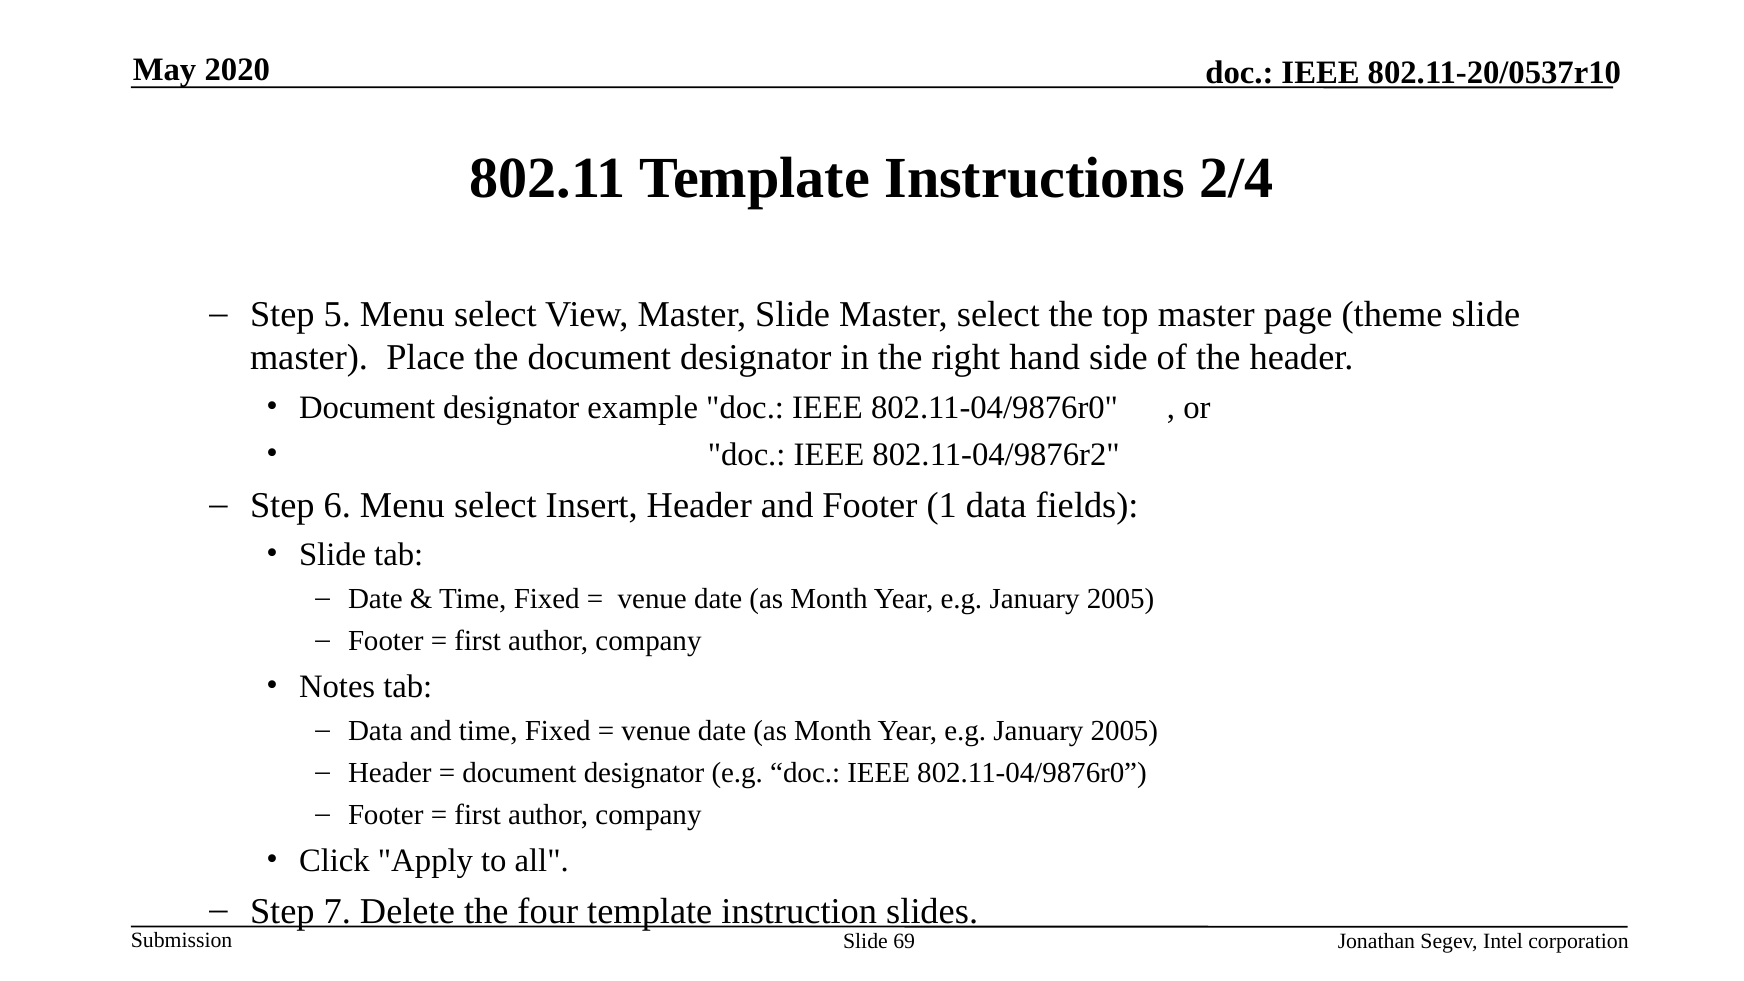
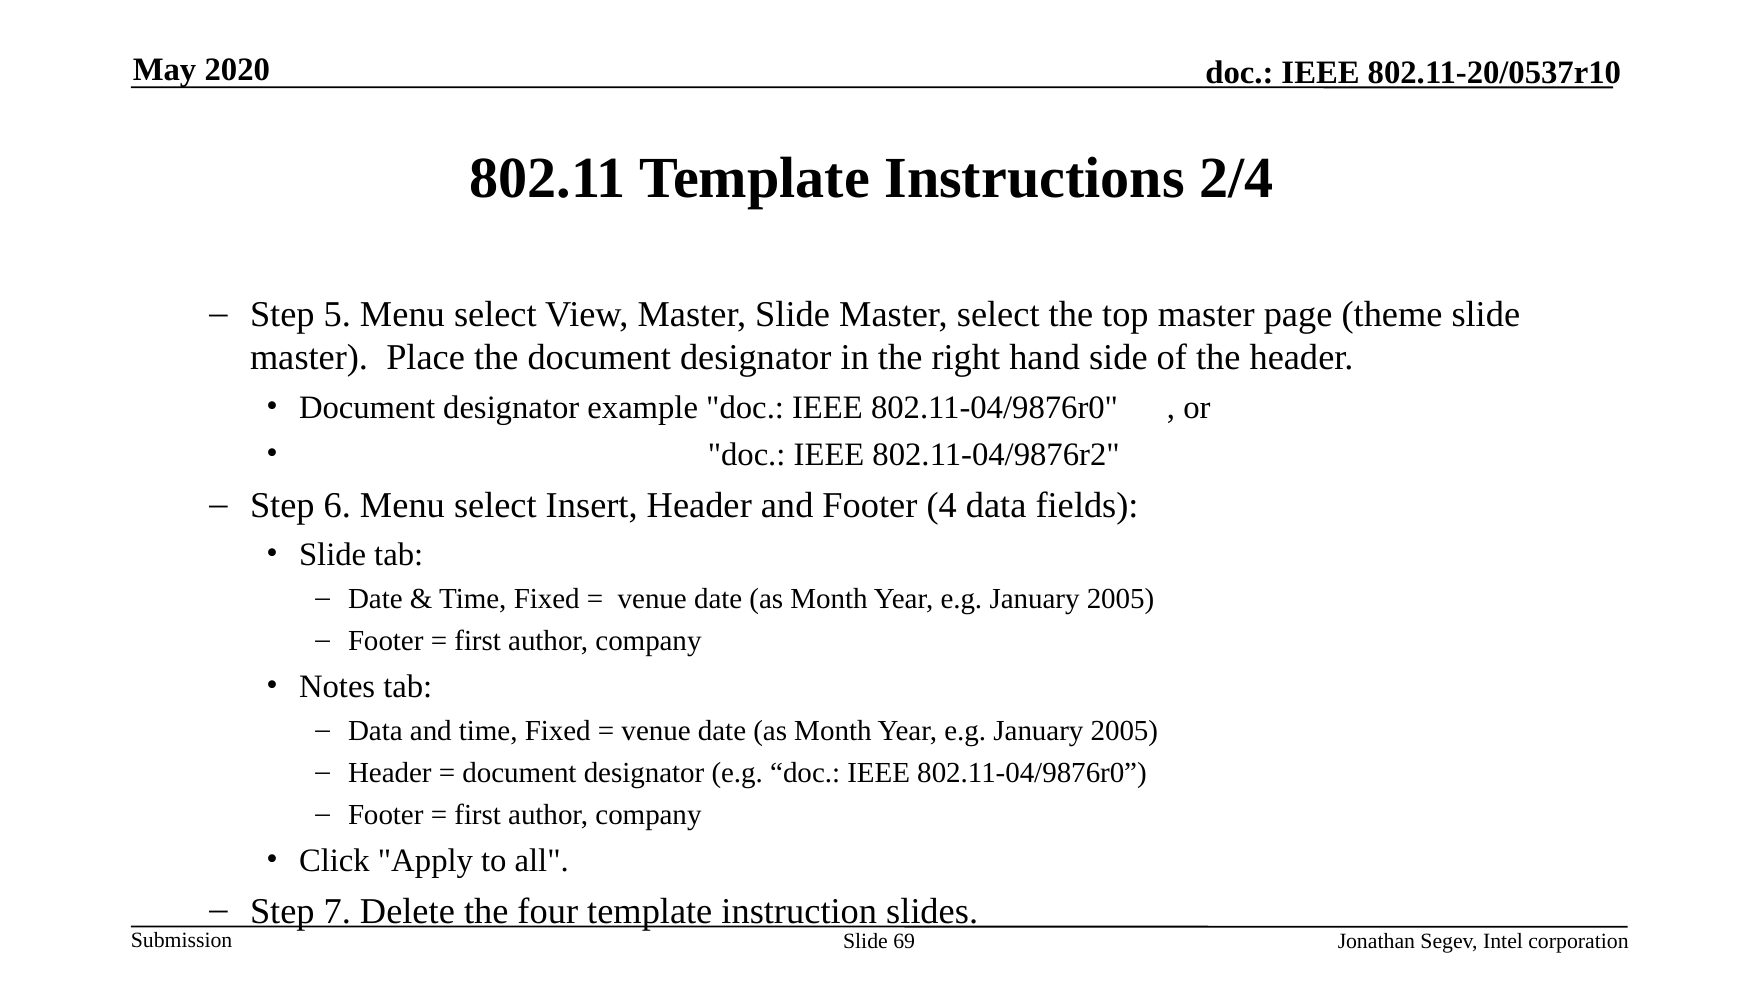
1: 1 -> 4 (942, 505)
